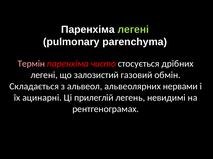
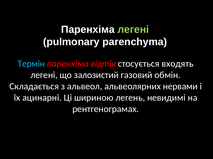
Термін colour: pink -> light blue (31, 64)
чисто: чисто -> відтік (103, 64)
дрібних: дрібних -> входять (178, 64)
прилеглій: прилеглій -> шириною (94, 98)
